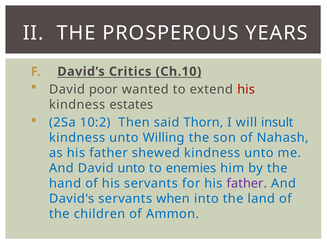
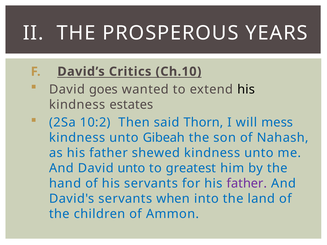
poor: poor -> goes (103, 89)
his colour: red -> black (246, 89)
insult: insult -> mess (277, 123)
Willing: Willing -> Gibeah (164, 138)
enemies: enemies -> greatest (191, 168)
